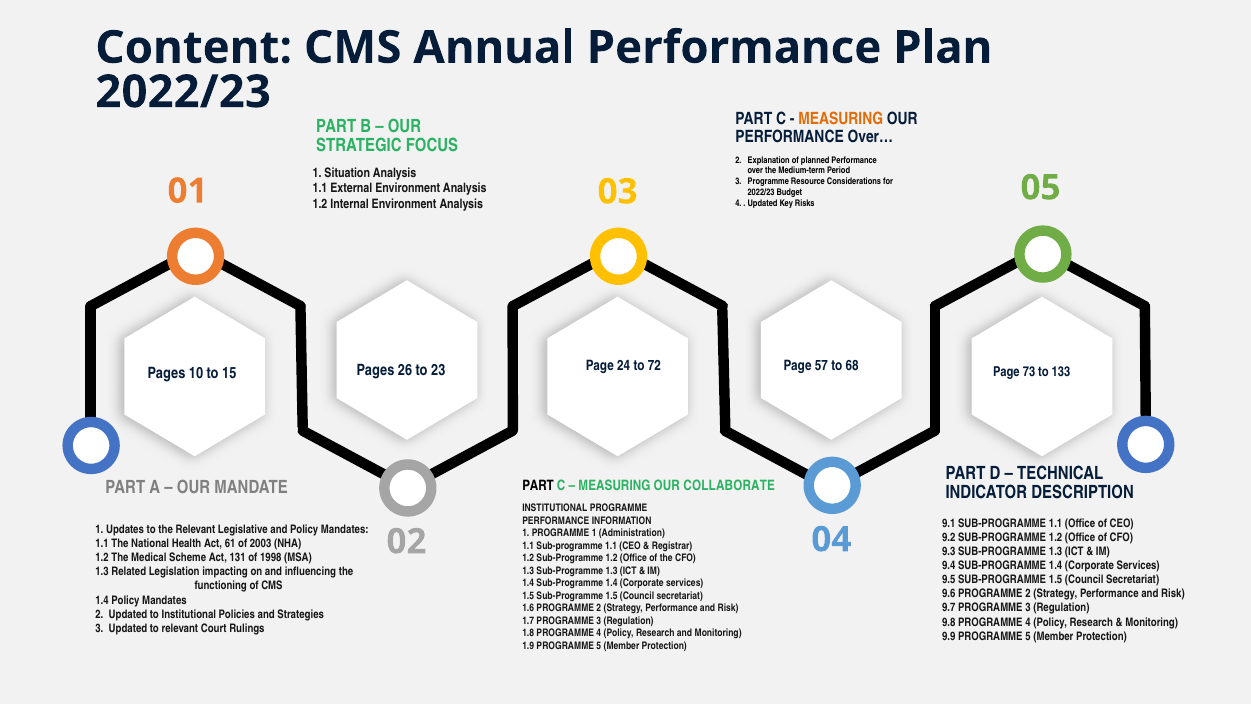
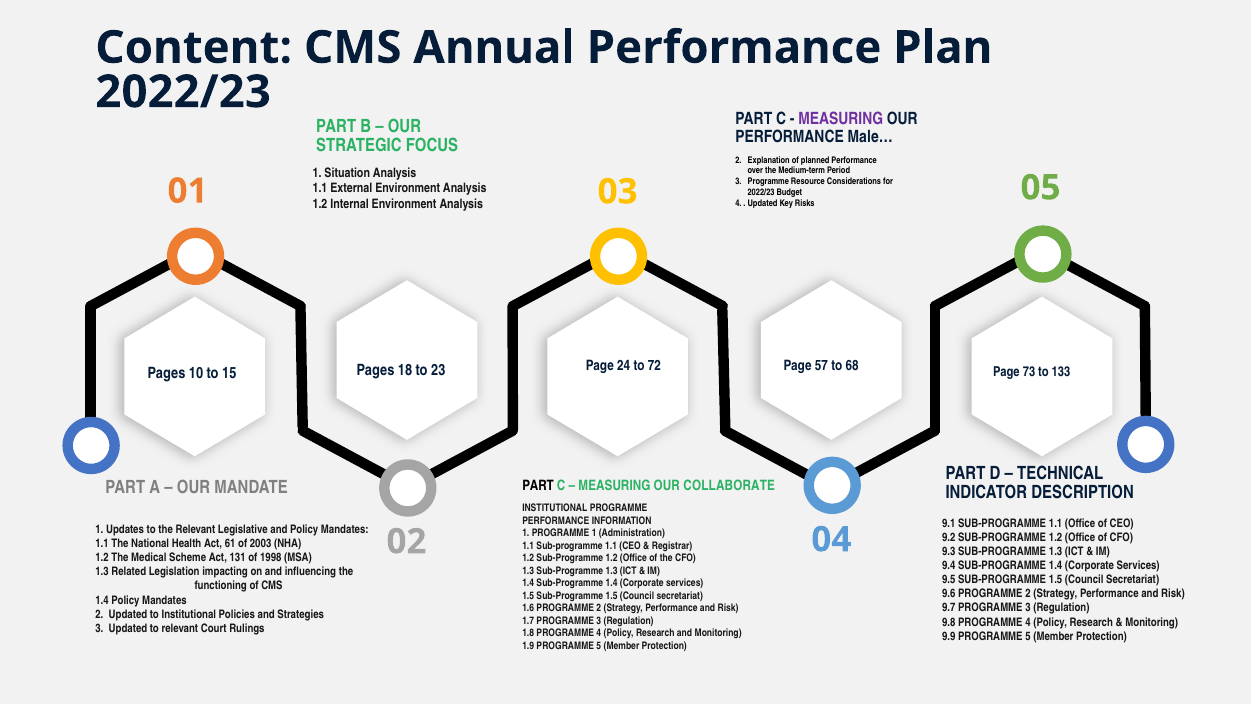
MEASURING colour: orange -> purple (841, 118)
Over…: Over… -> Male… (870, 137)
26: 26 -> 18 (405, 370)
